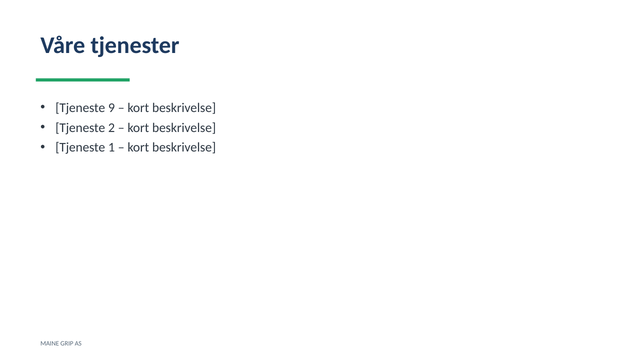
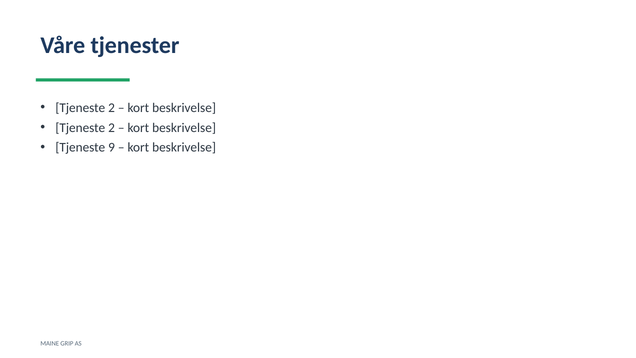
9: 9 -> 2 (112, 108)
1: 1 -> 9 (112, 147)
